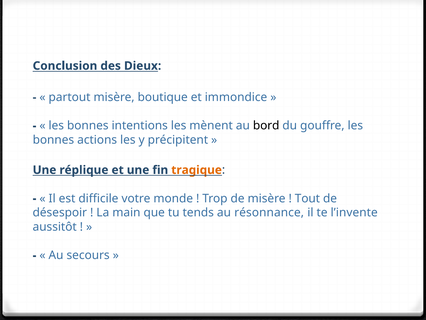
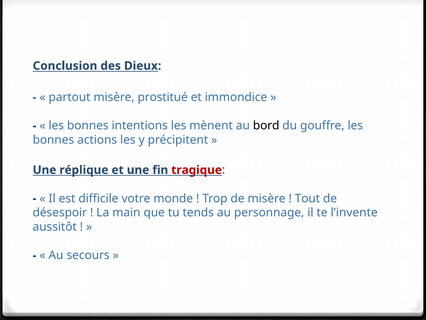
boutique: boutique -> prostitué (163, 97)
tragique colour: orange -> red (197, 170)
résonnance: résonnance -> personnage (269, 212)
